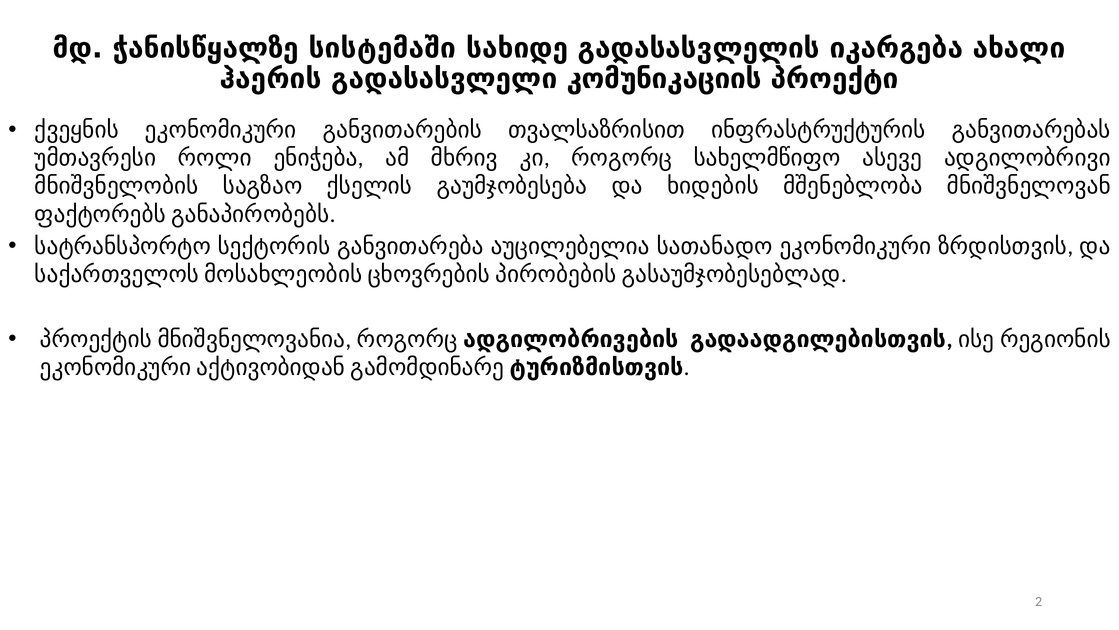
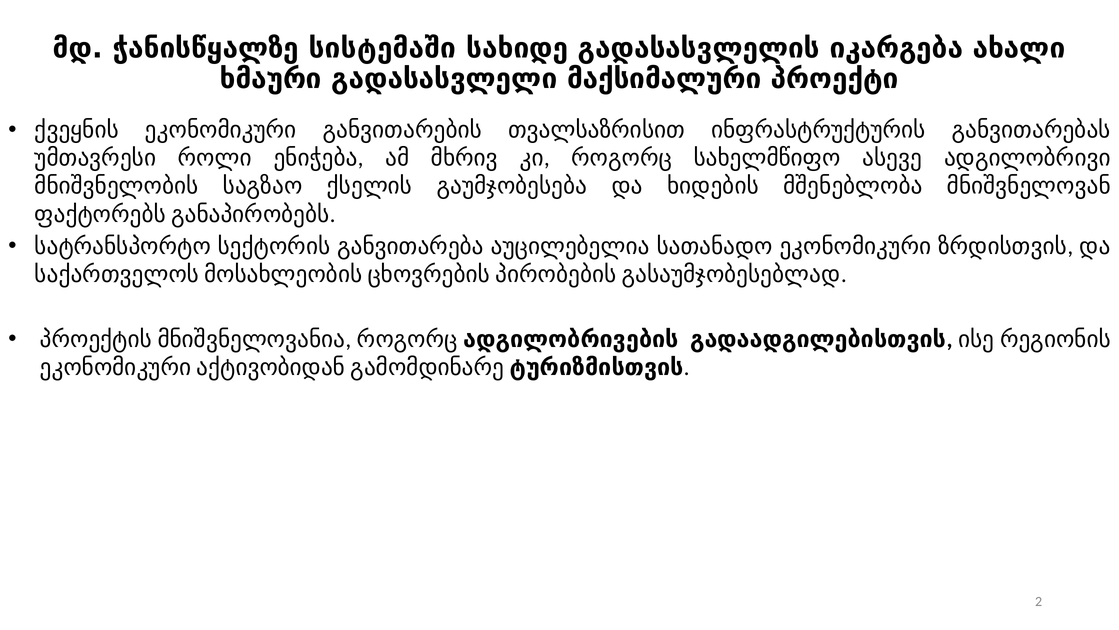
ჰაერის: ჰაერის -> ხმაური (271, 79)
კომუნიკაციის: კომუნიკაციის -> მაქსიმალური (664, 79)
